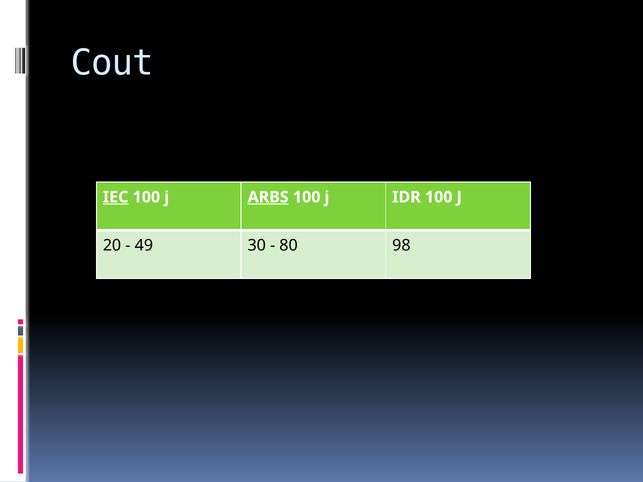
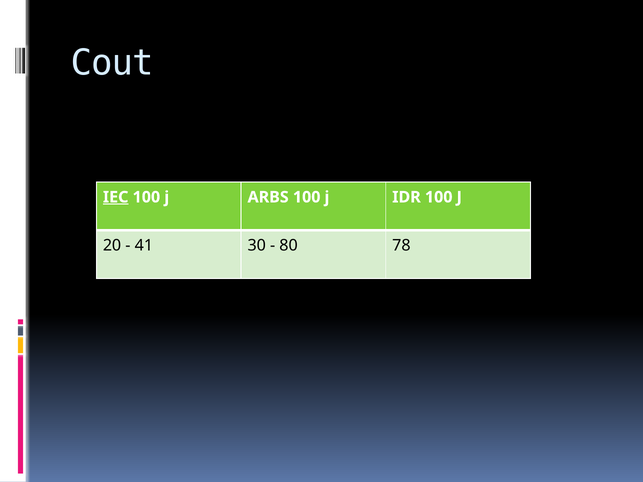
ARBS underline: present -> none (268, 197)
49: 49 -> 41 (144, 245)
98: 98 -> 78 (401, 245)
